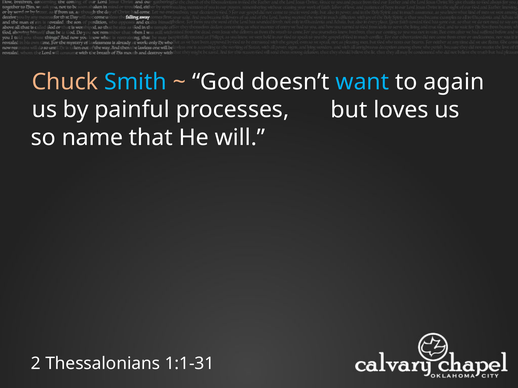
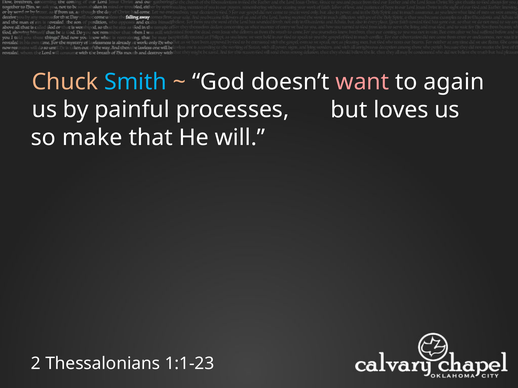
want colour: light blue -> pink (362, 82)
name: name -> make (92, 138)
1:1-31: 1:1-31 -> 1:1-23 (190, 364)
